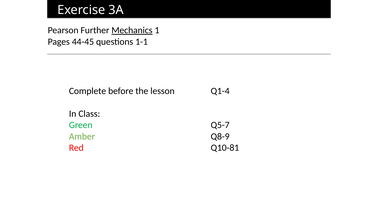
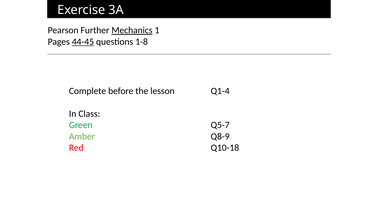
44-45 underline: none -> present (83, 42)
1-1: 1-1 -> 1-8 (142, 42)
Q10-81: Q10-81 -> Q10-18 (225, 148)
